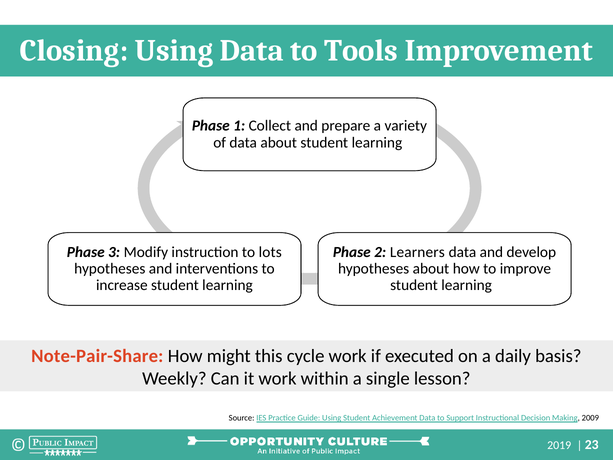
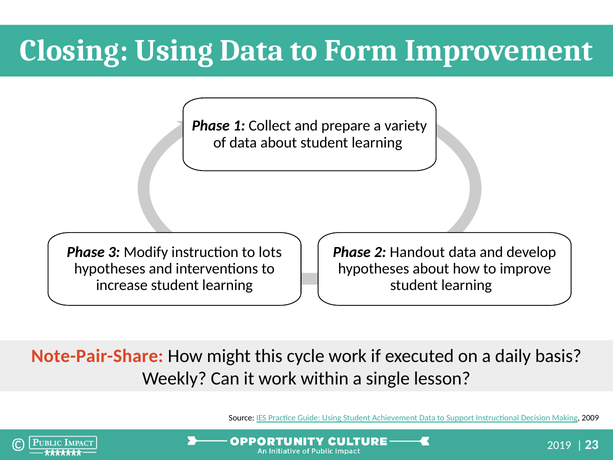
Tools: Tools -> Form (361, 50)
Learners: Learners -> Handout (417, 252)
